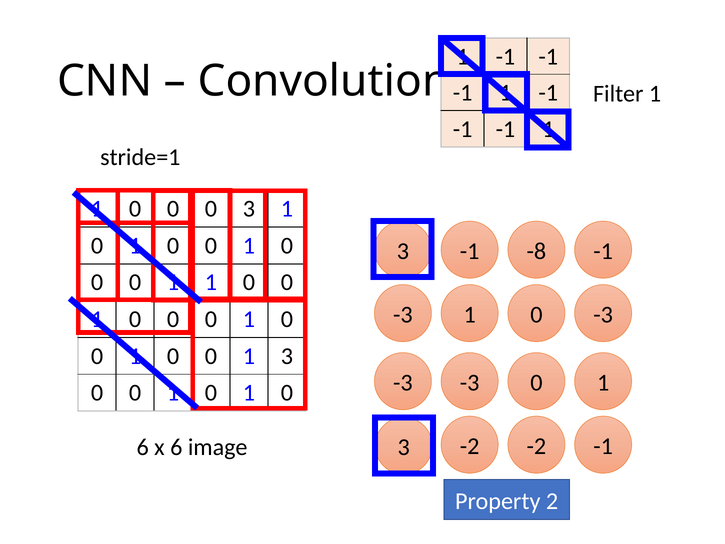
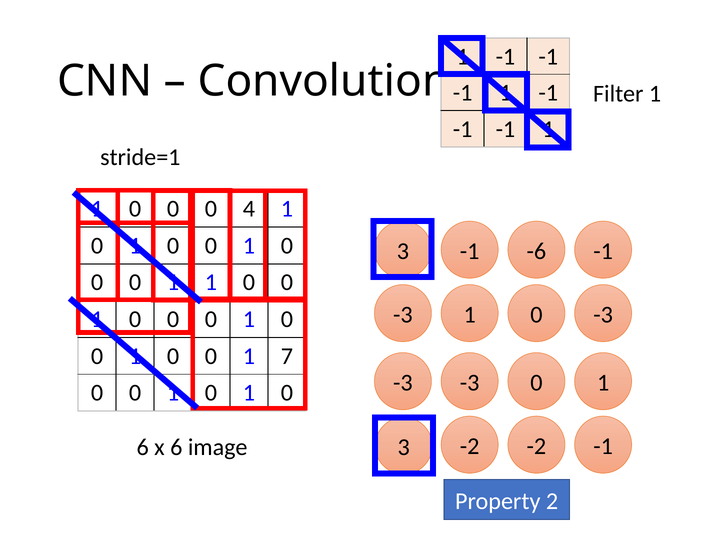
0 3: 3 -> 4 (249, 209)
-8: -8 -> -6 (536, 251)
3: 3 -> 7 (287, 356)
